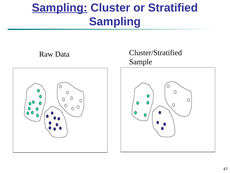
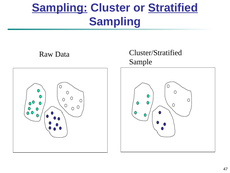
Stratified underline: none -> present (173, 8)
